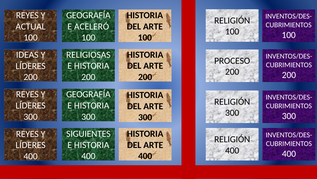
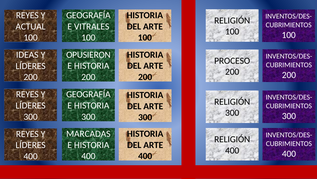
ACELERÓ: ACELERÓ -> VITRALES (92, 26)
RELIGIOSAS: RELIGIOSAS -> OPUSIERON (88, 55)
SIGUIENTES: SIGUIENTES -> MARCADAS (88, 133)
